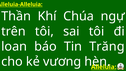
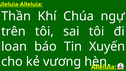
Trăng: Trăng -> Xuyến (107, 46)
